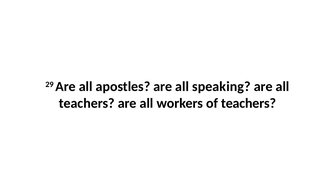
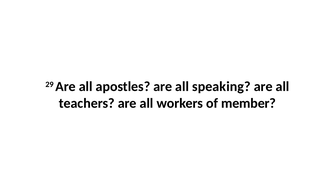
of teachers: teachers -> member (249, 104)
